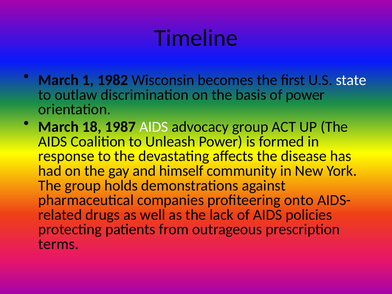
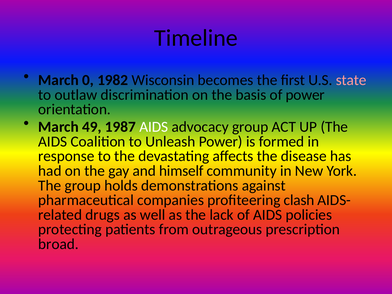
1: 1 -> 0 (88, 80)
state colour: white -> pink (351, 80)
18: 18 -> 49 (92, 127)
onto: onto -> clash (299, 200)
terms: terms -> broad (58, 244)
